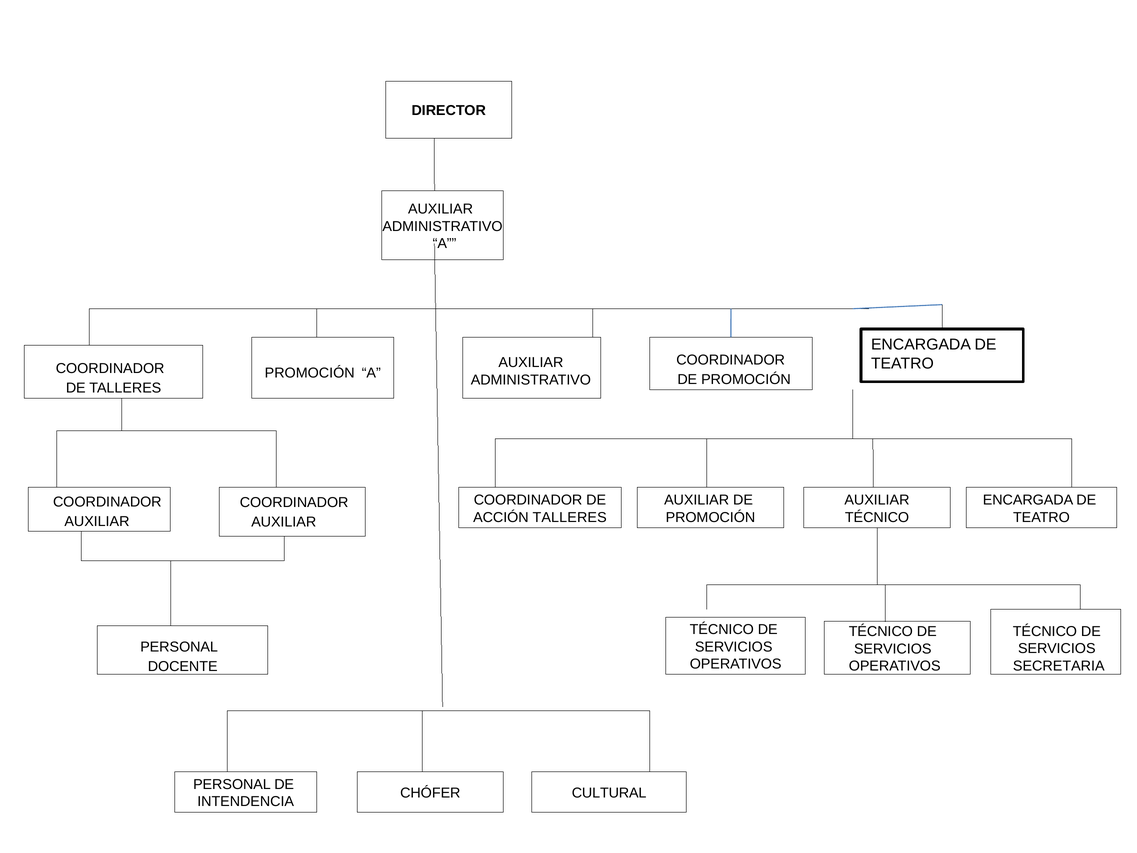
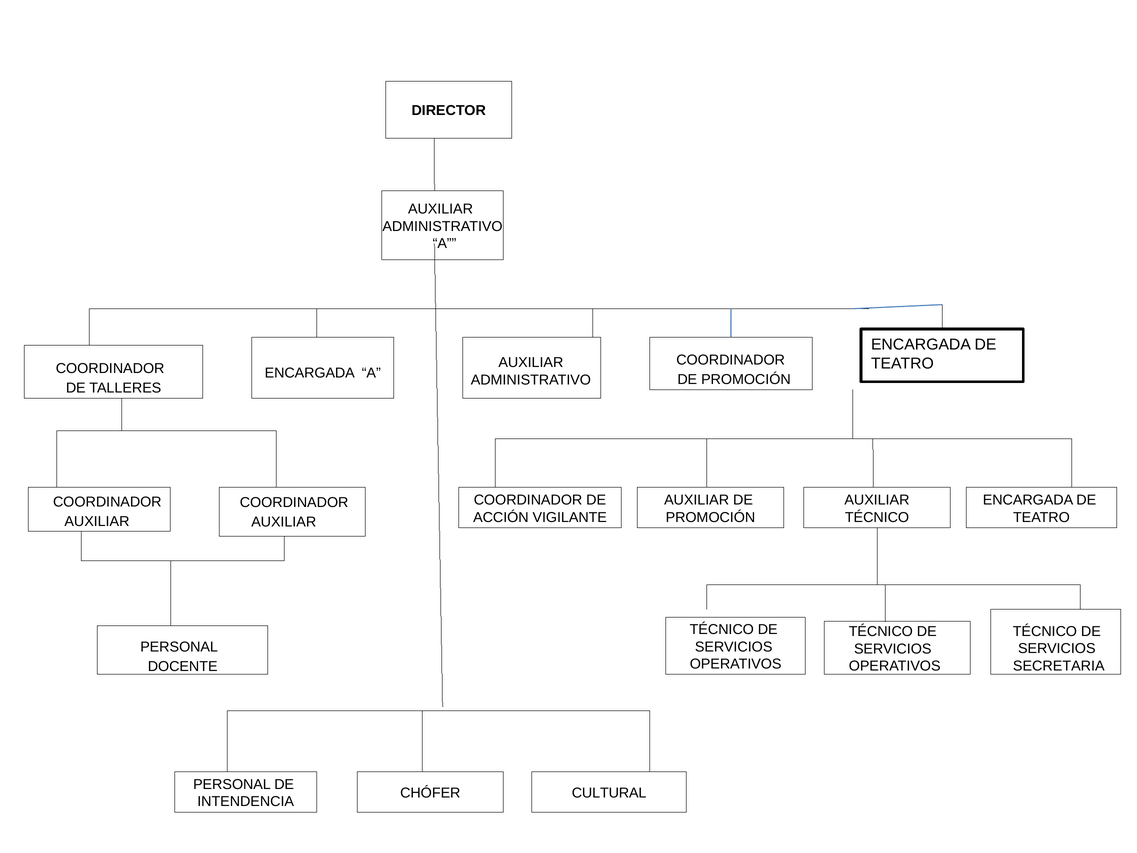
PROMOCIÓN: PROMOCIÓN -> ENCARGADA (310, 373)
ACCIÓN TALLERES: TALLERES -> VIGILANTE (570, 517)
